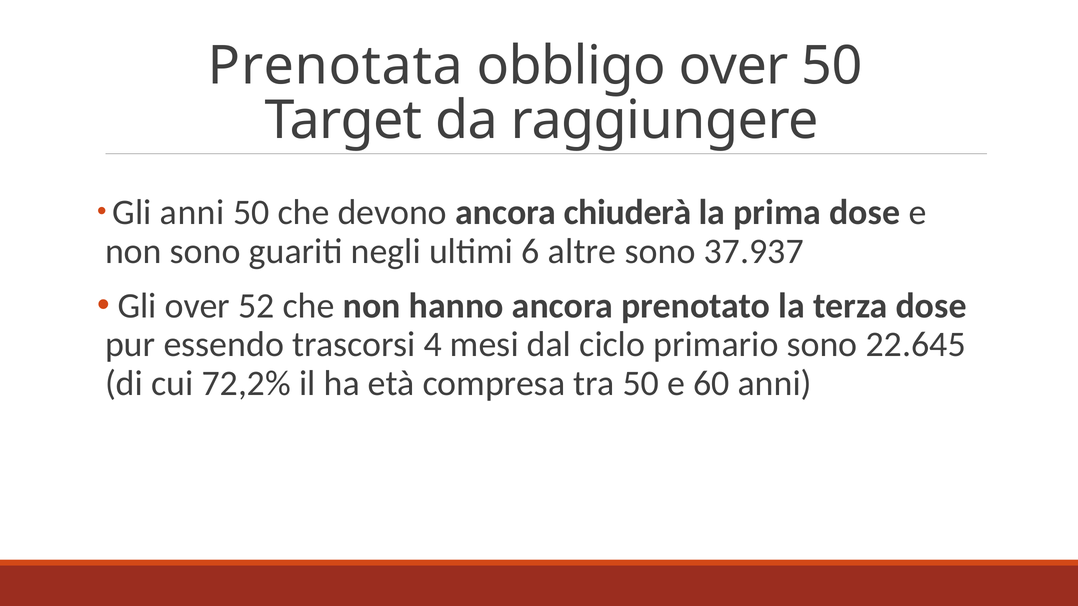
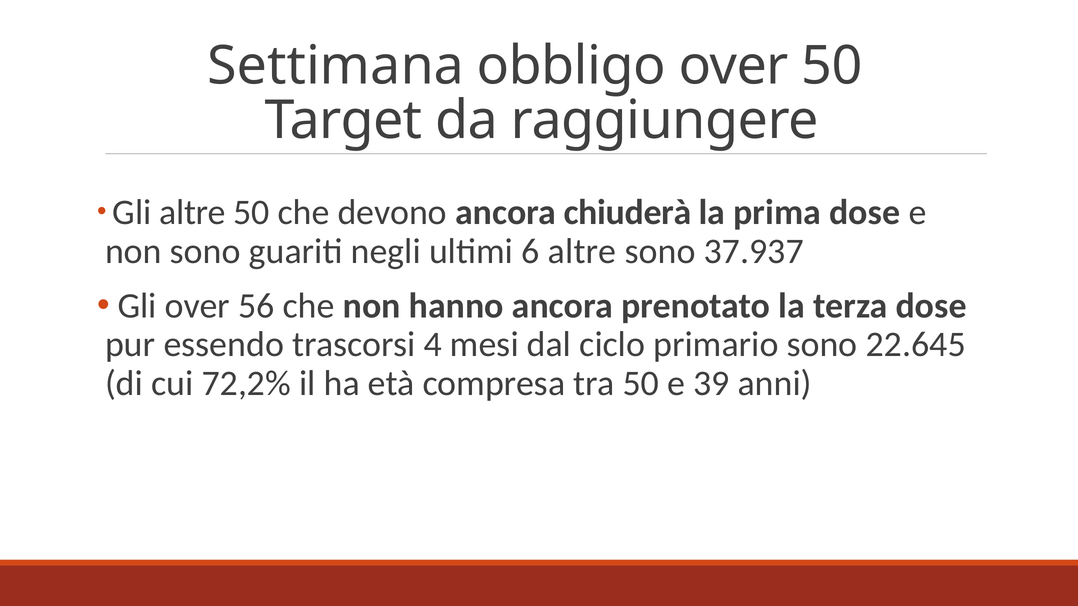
Prenotata: Prenotata -> Settimana (336, 66)
Gli anni: anni -> altre (192, 212)
52: 52 -> 56 (256, 306)
60: 60 -> 39 (711, 384)
